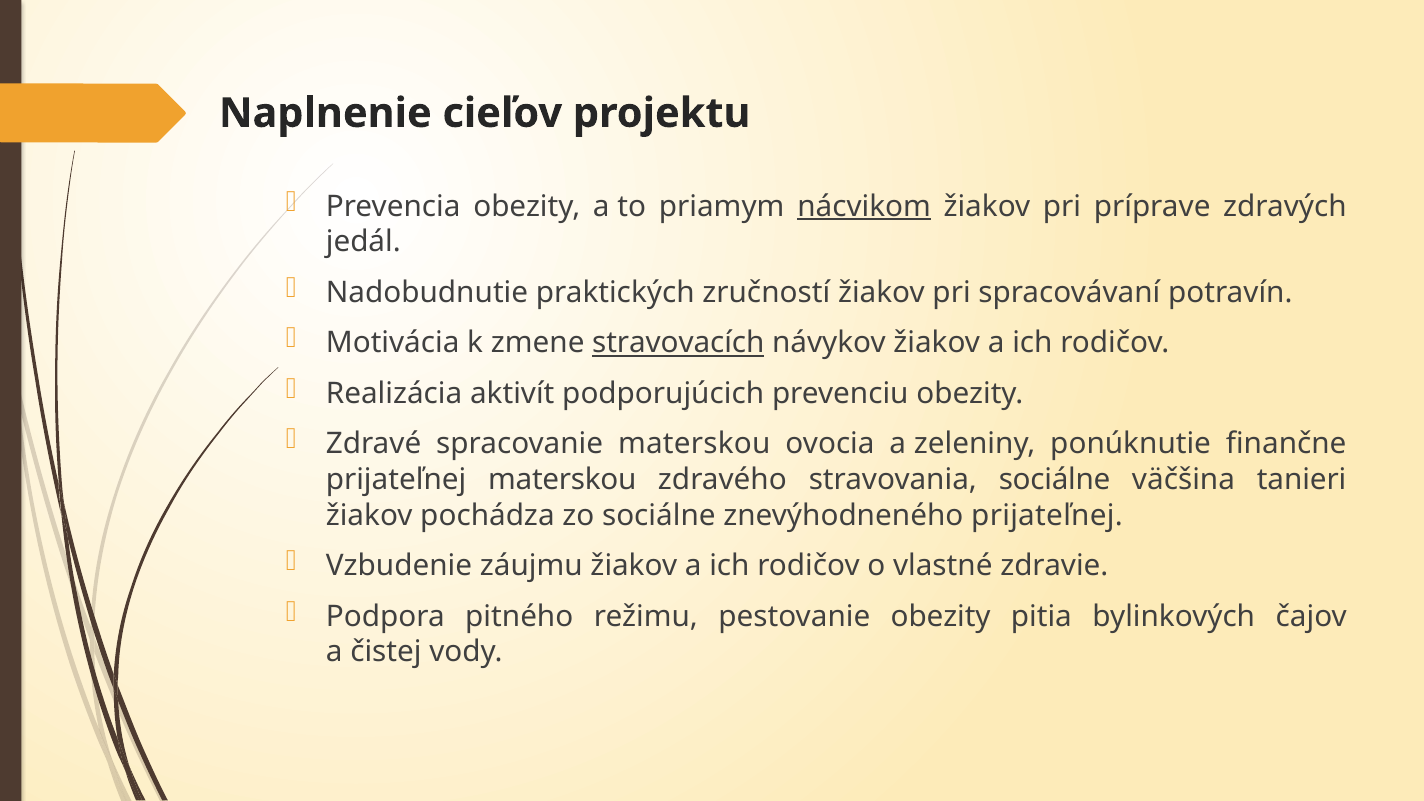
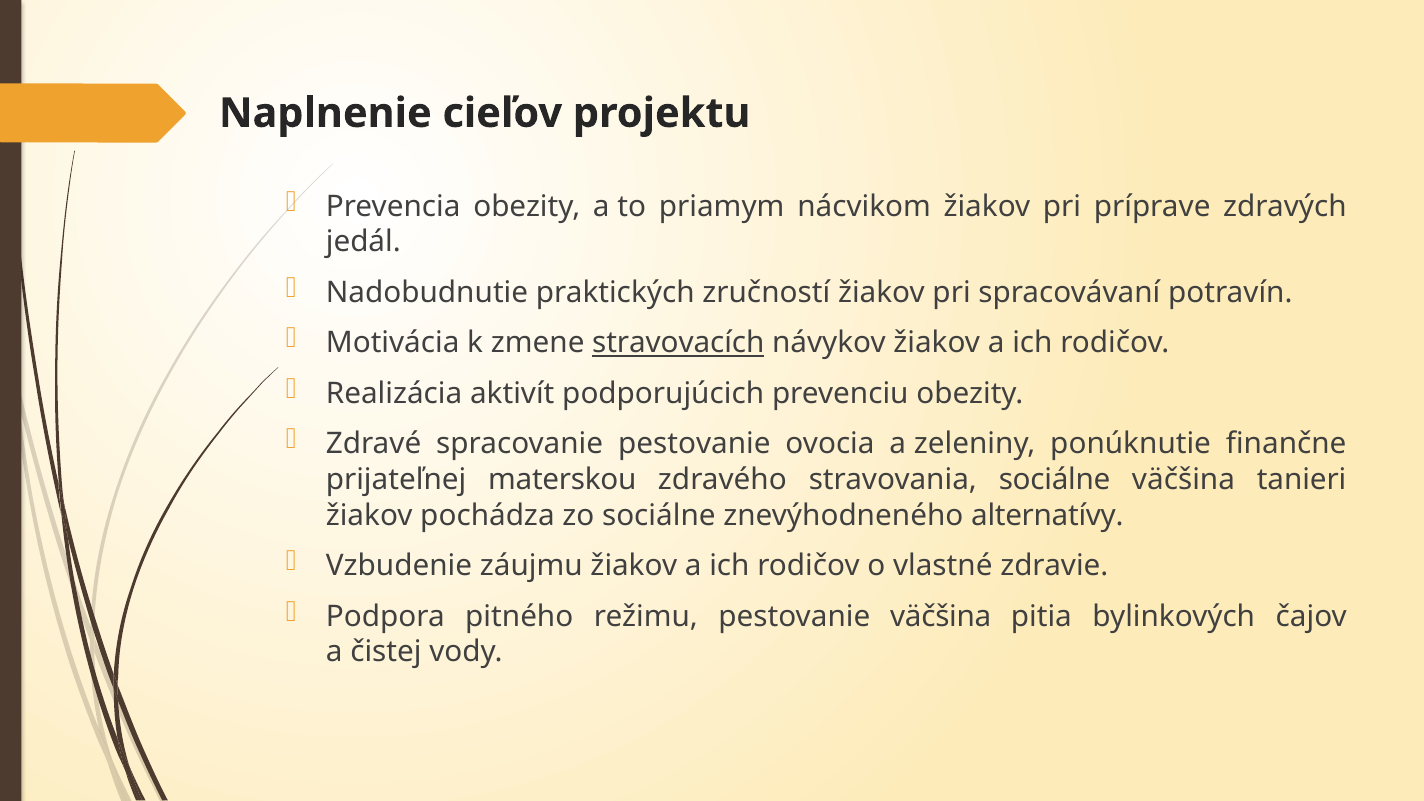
nácvikom underline: present -> none (864, 206)
spracovanie materskou: materskou -> pestovanie (694, 444)
znevýhodneného prijateľnej: prijateľnej -> alternatívy (1047, 515)
pestovanie obezity: obezity -> väčšina (941, 616)
